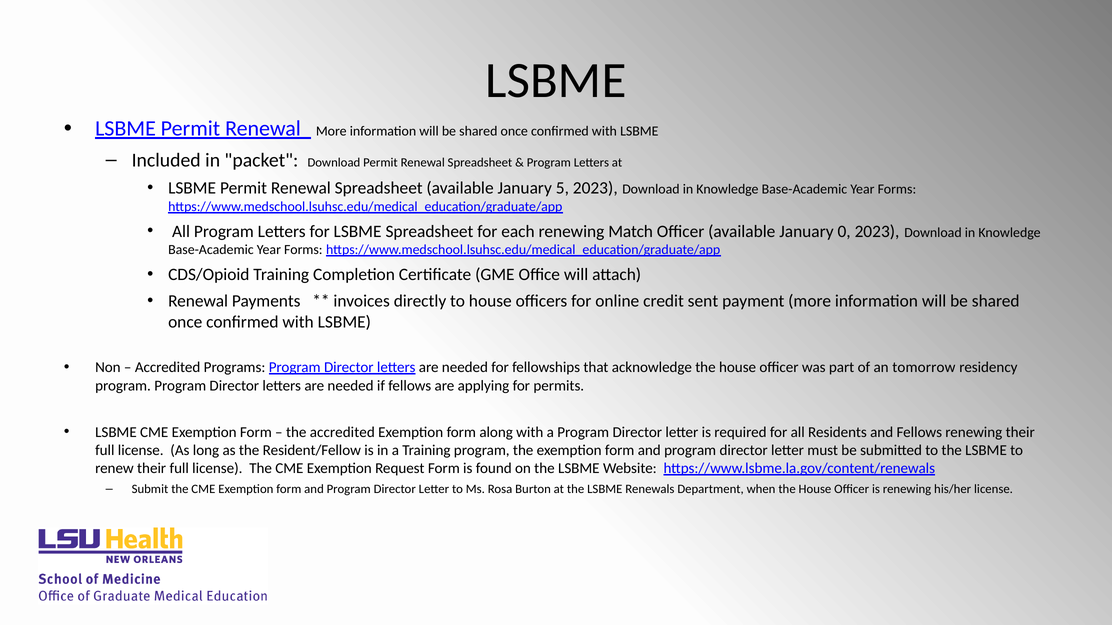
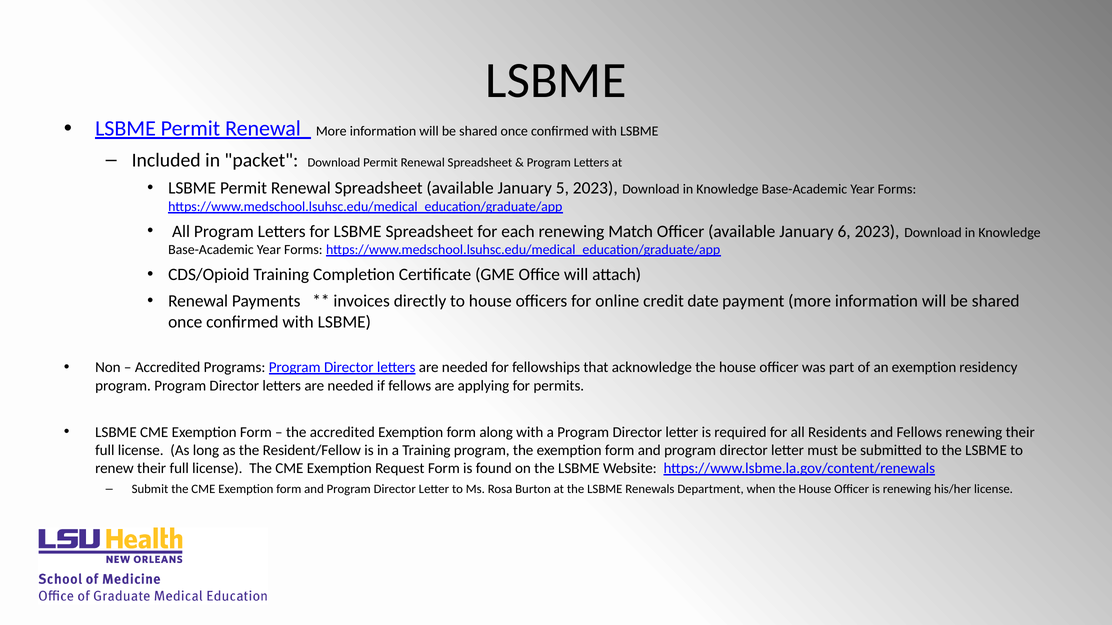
0: 0 -> 6 (844, 231)
sent: sent -> date (703, 301)
an tomorrow: tomorrow -> exemption (924, 368)
